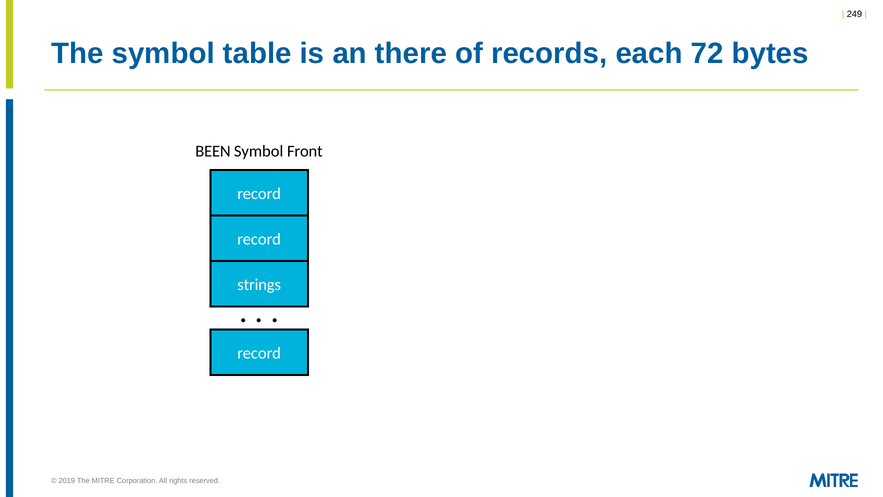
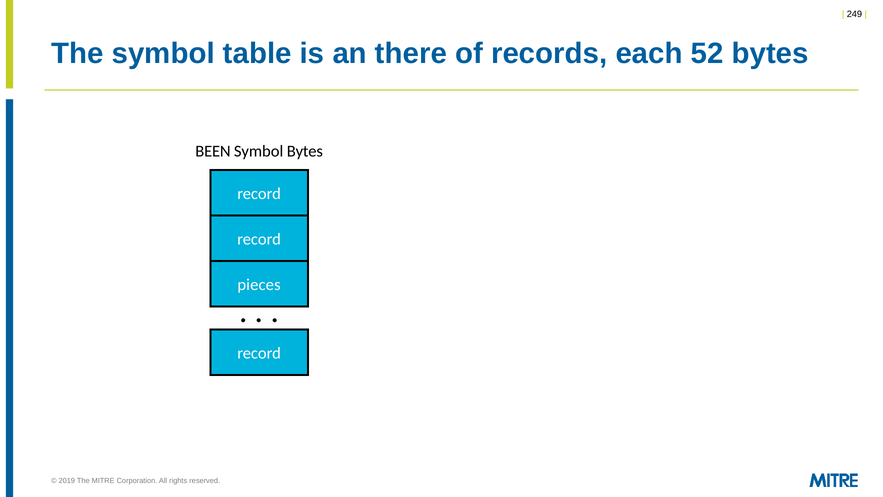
72: 72 -> 52 (707, 53)
Symbol Front: Front -> Bytes (305, 151)
strings: strings -> pieces (259, 285)
